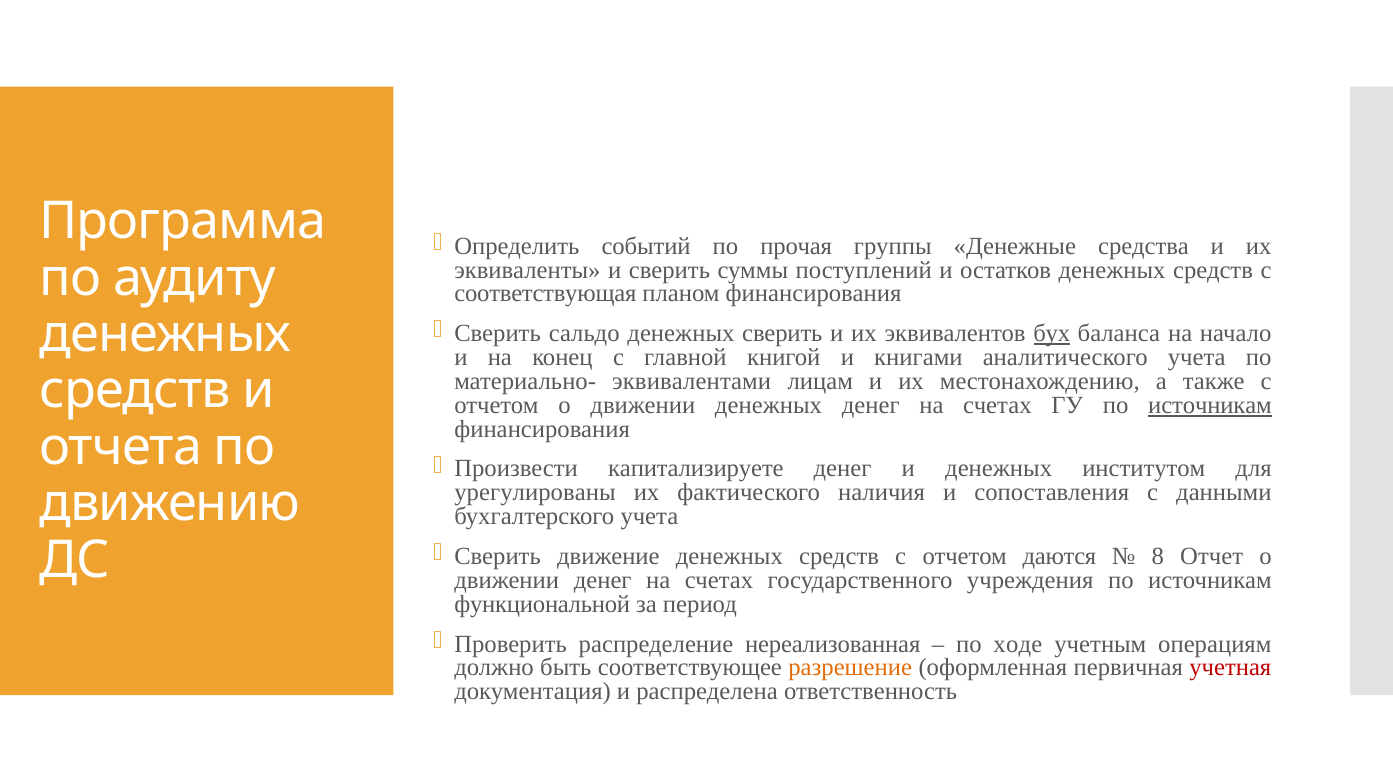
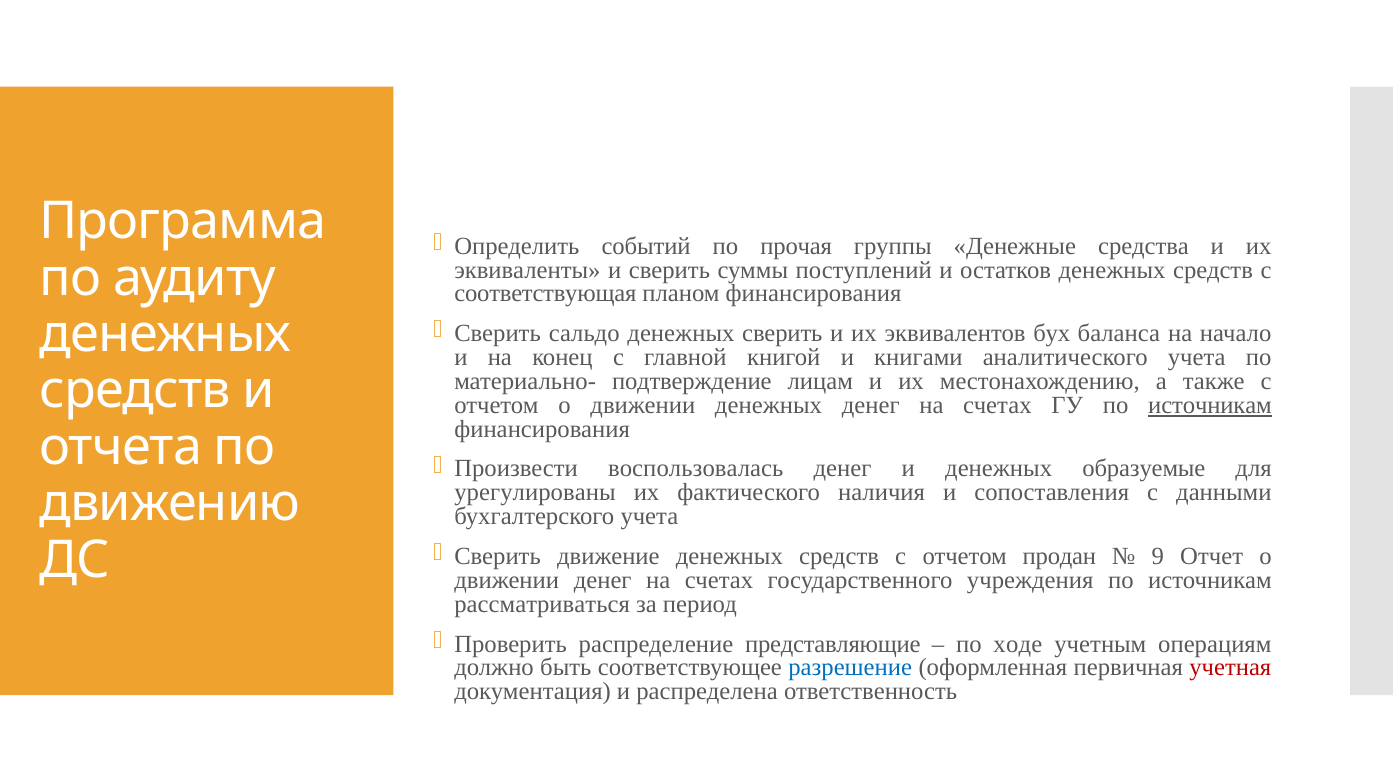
бух underline: present -> none (1052, 334)
эквивалентами: эквивалентами -> подтверждение (692, 382)
капитализируете: капитализируете -> воспользовалась (696, 469)
институтом: институтом -> образуемые (1144, 469)
даются: даются -> продан (1059, 557)
8: 8 -> 9 (1158, 557)
функциональной: функциональной -> рассматриваться (542, 605)
нереализованная: нереализованная -> представляющие (833, 644)
разрешение colour: orange -> blue (850, 668)
